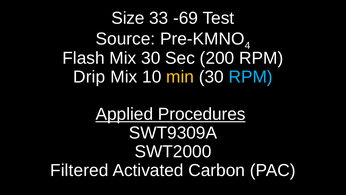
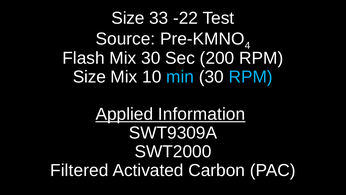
-69: -69 -> -22 (186, 18)
Drip: Drip -> Size (89, 77)
min colour: yellow -> light blue (180, 77)
Procedures: Procedures -> Information (202, 114)
